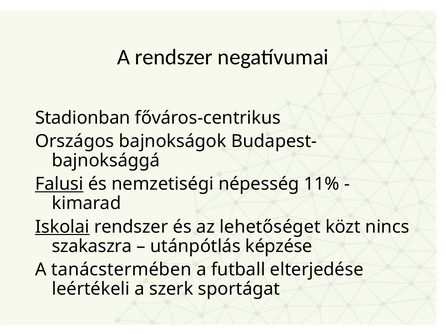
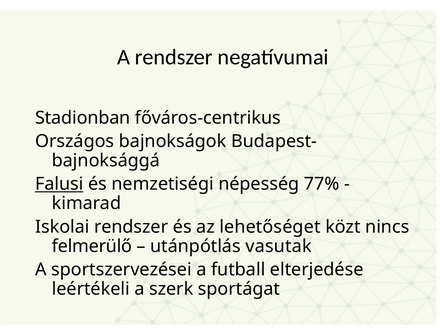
11%: 11% -> 77% (322, 184)
Iskolai underline: present -> none (62, 227)
szakaszra: szakaszra -> felmerülő (92, 247)
képzése: képzése -> vasutak (279, 247)
tanácstermében: tanácstermében -> sportszervezései (121, 270)
